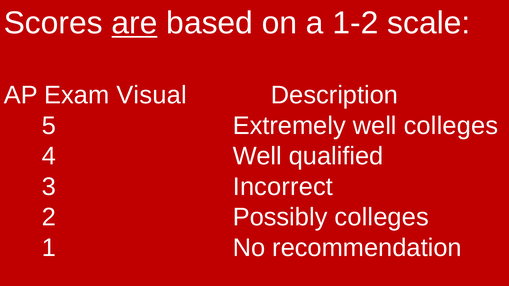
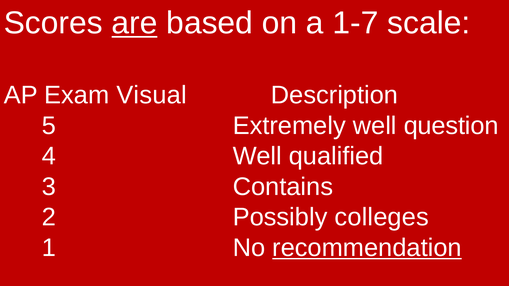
1-2: 1-2 -> 1-7 (355, 23)
well colleges: colleges -> question (451, 126)
Incorrect: Incorrect -> Contains (283, 187)
recommendation underline: none -> present (367, 248)
